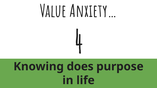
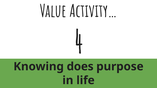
Anxiety…: Anxiety… -> Activity… (93, 11)
